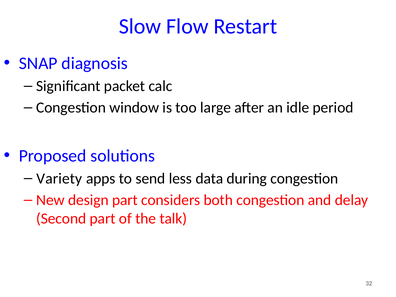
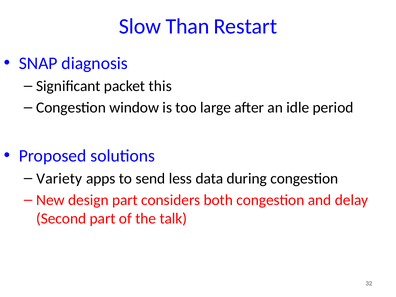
Flow: Flow -> Than (187, 26)
calc: calc -> this (160, 86)
